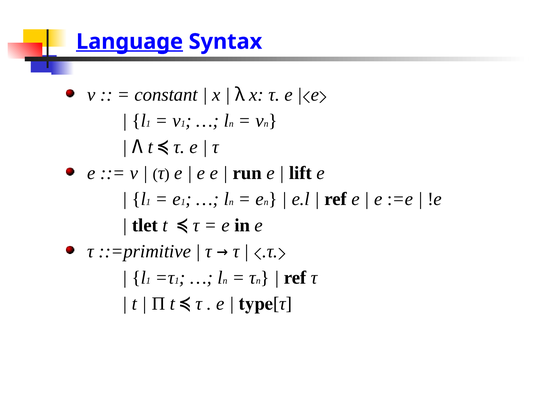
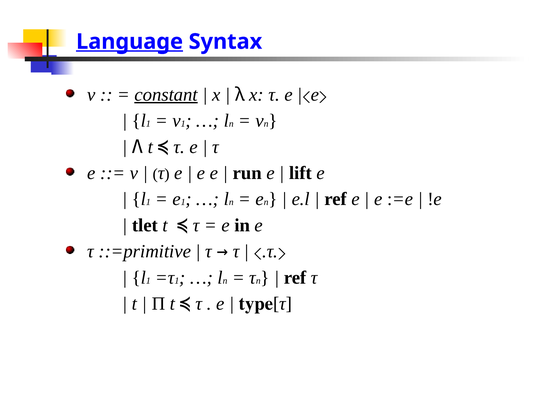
constant underline: none -> present (166, 95)
